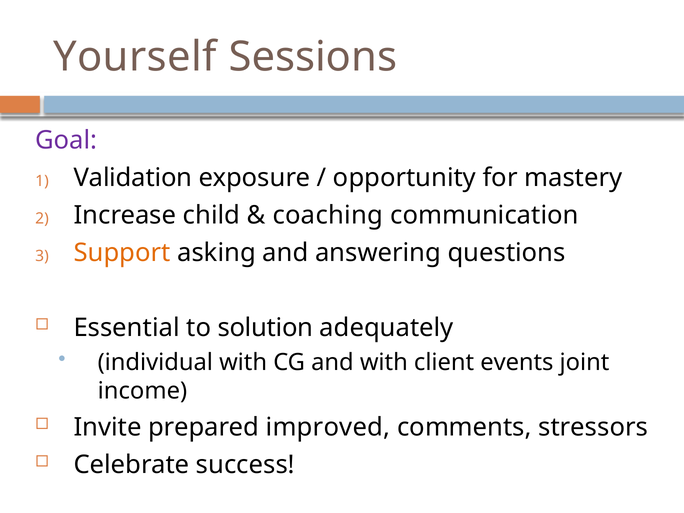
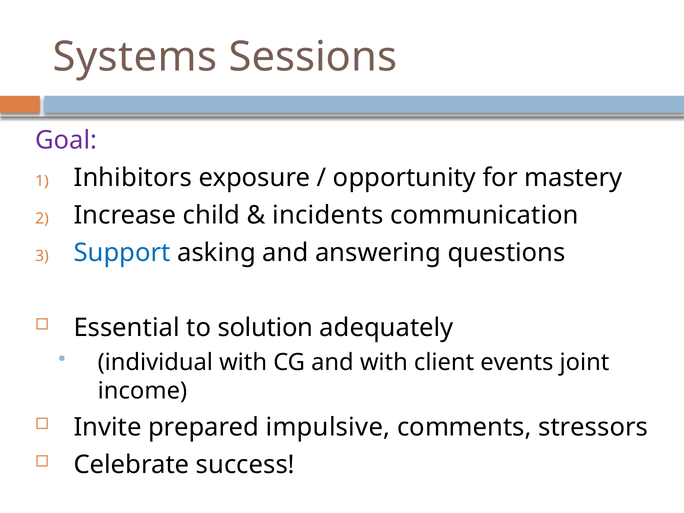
Yourself: Yourself -> Systems (135, 57)
Validation: Validation -> Inhibitors (133, 178)
coaching: coaching -> incidents (328, 215)
Support colour: orange -> blue (122, 253)
improved: improved -> impulsive (328, 427)
